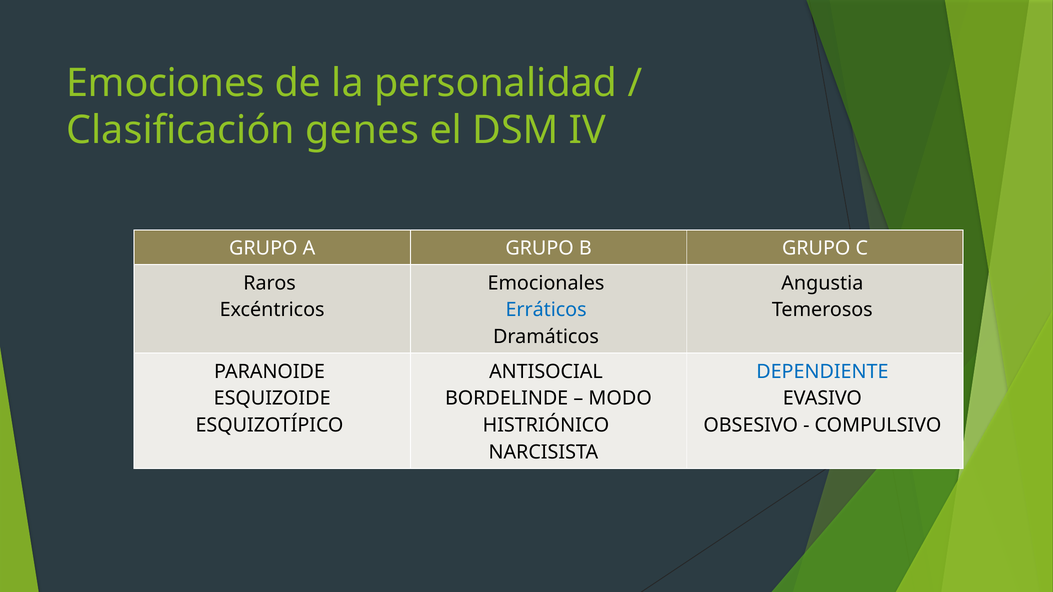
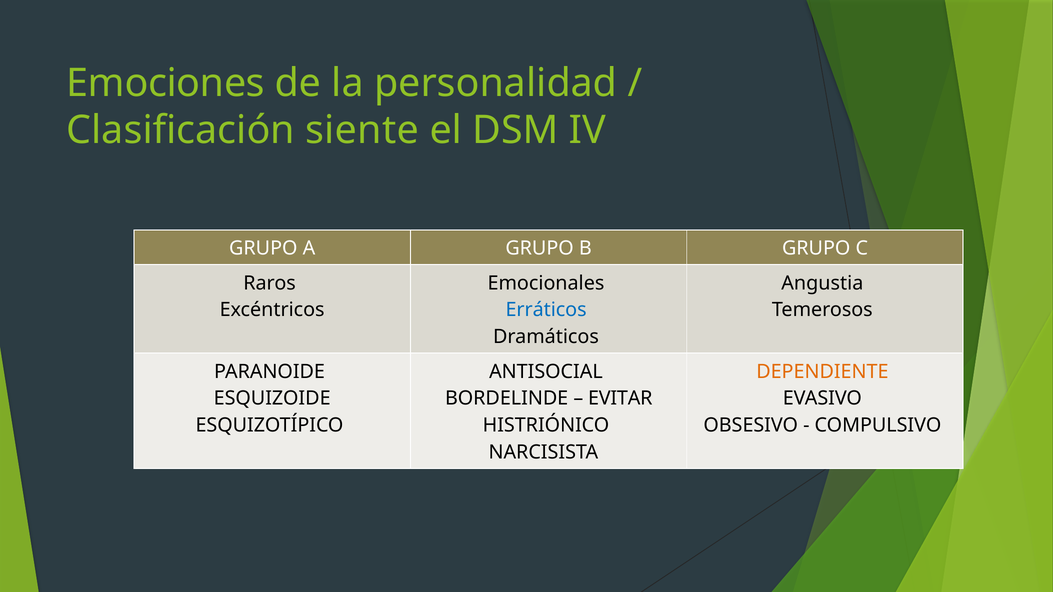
genes: genes -> siente (362, 130)
DEPENDIENTE colour: blue -> orange (822, 372)
MODO: MODO -> EVITAR (620, 399)
